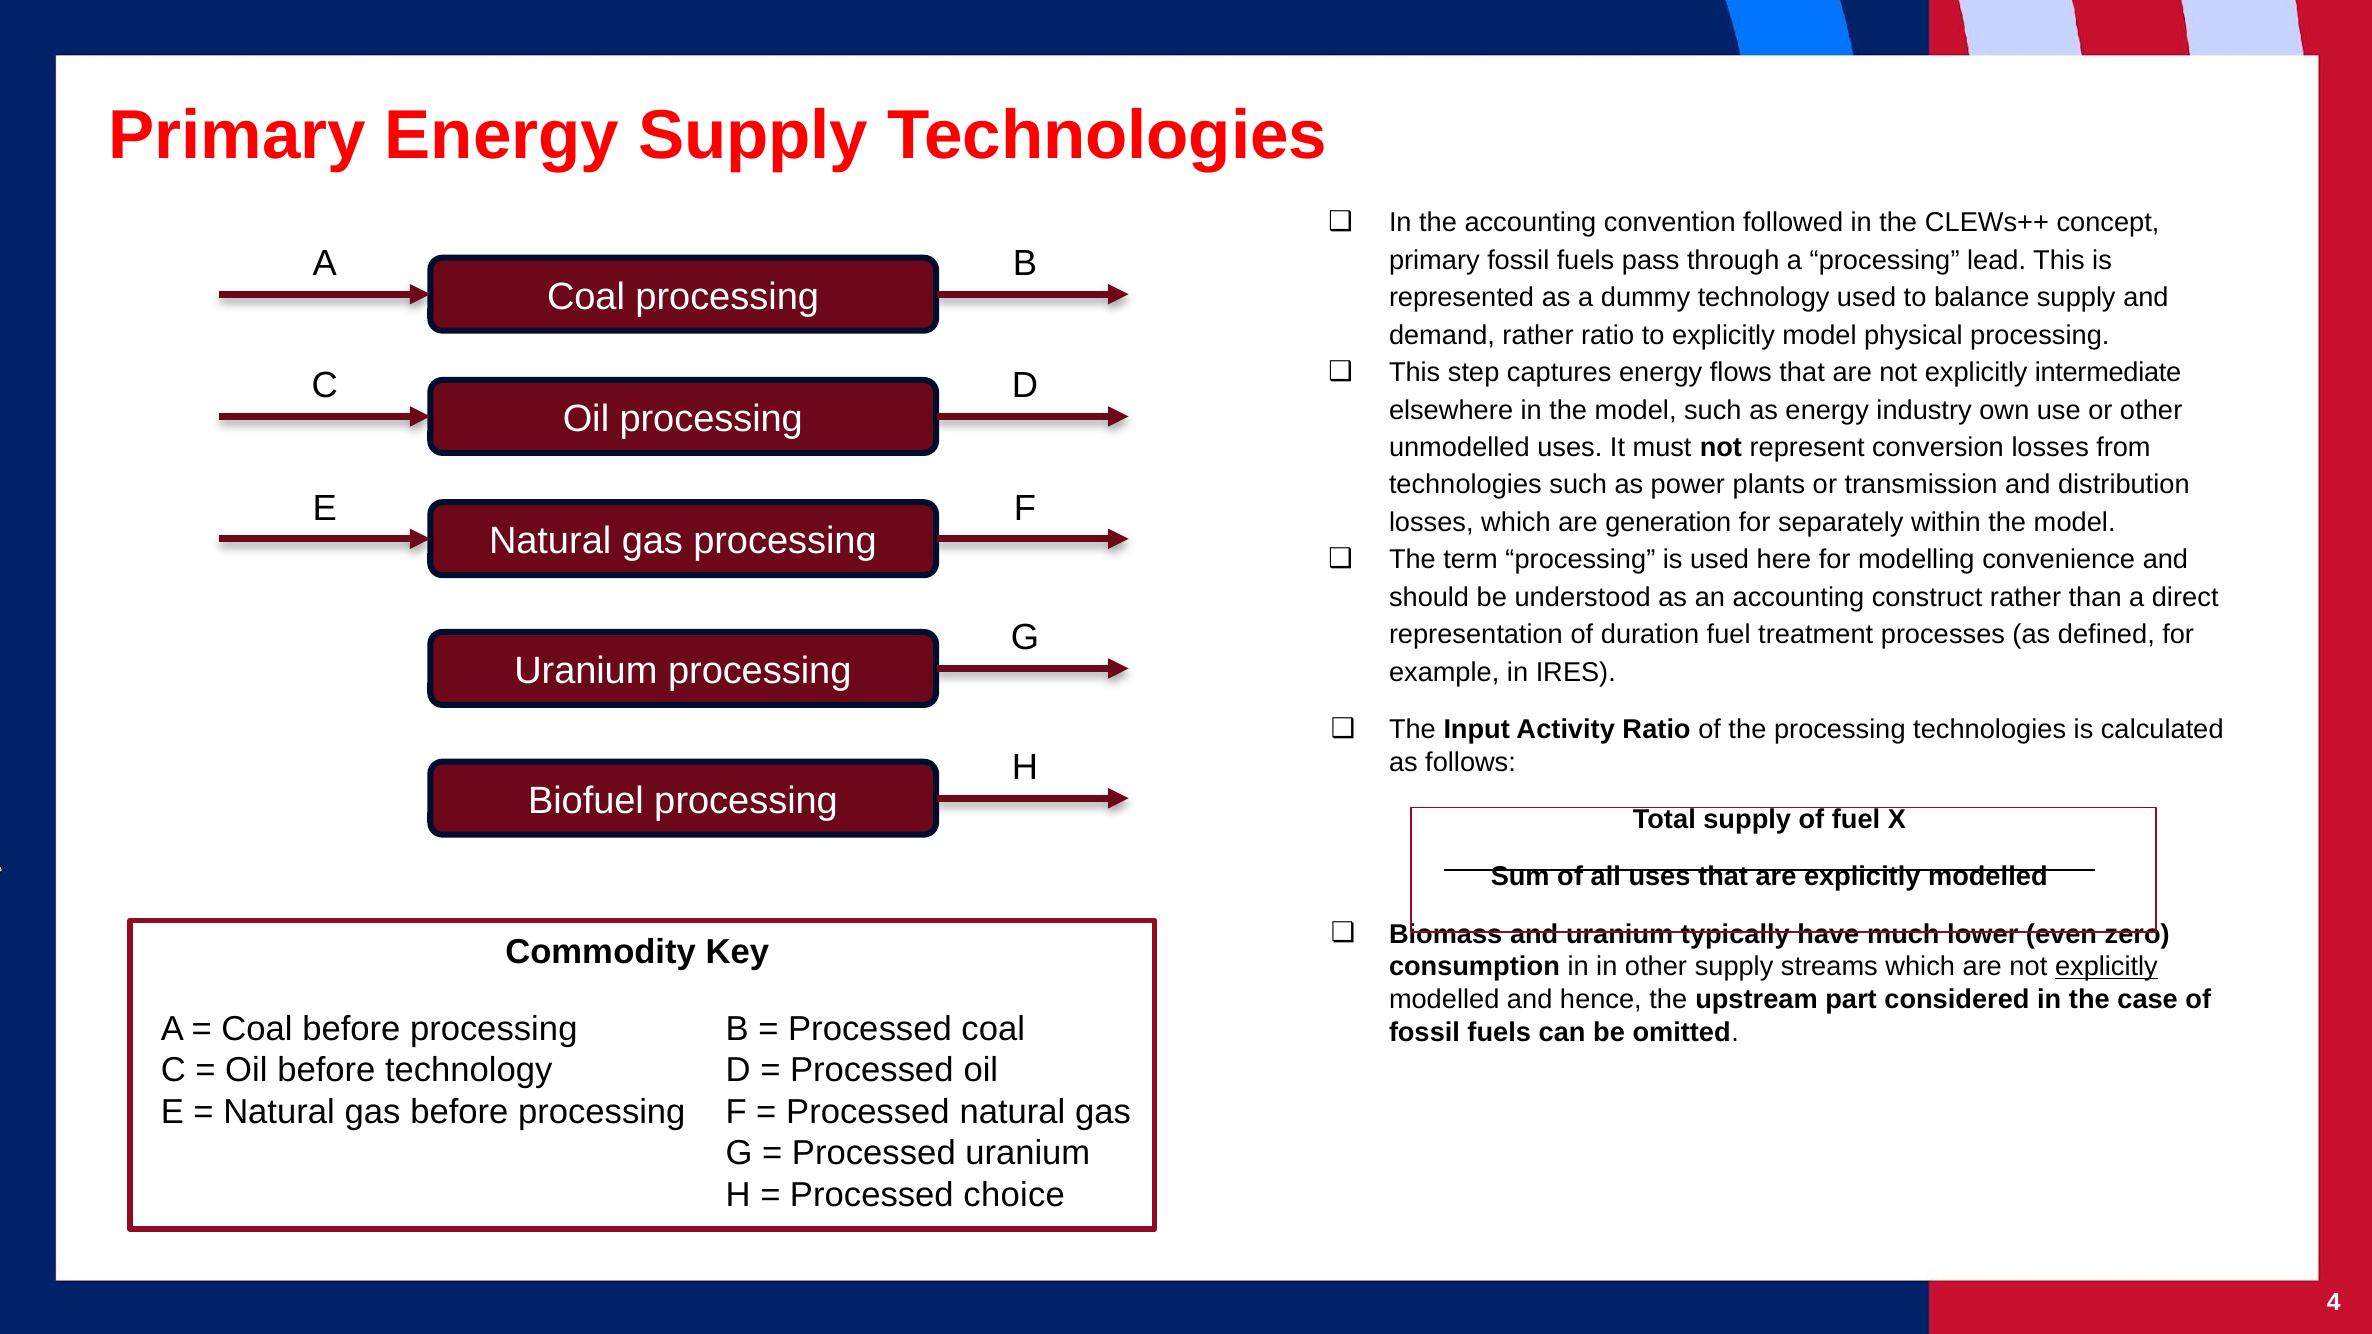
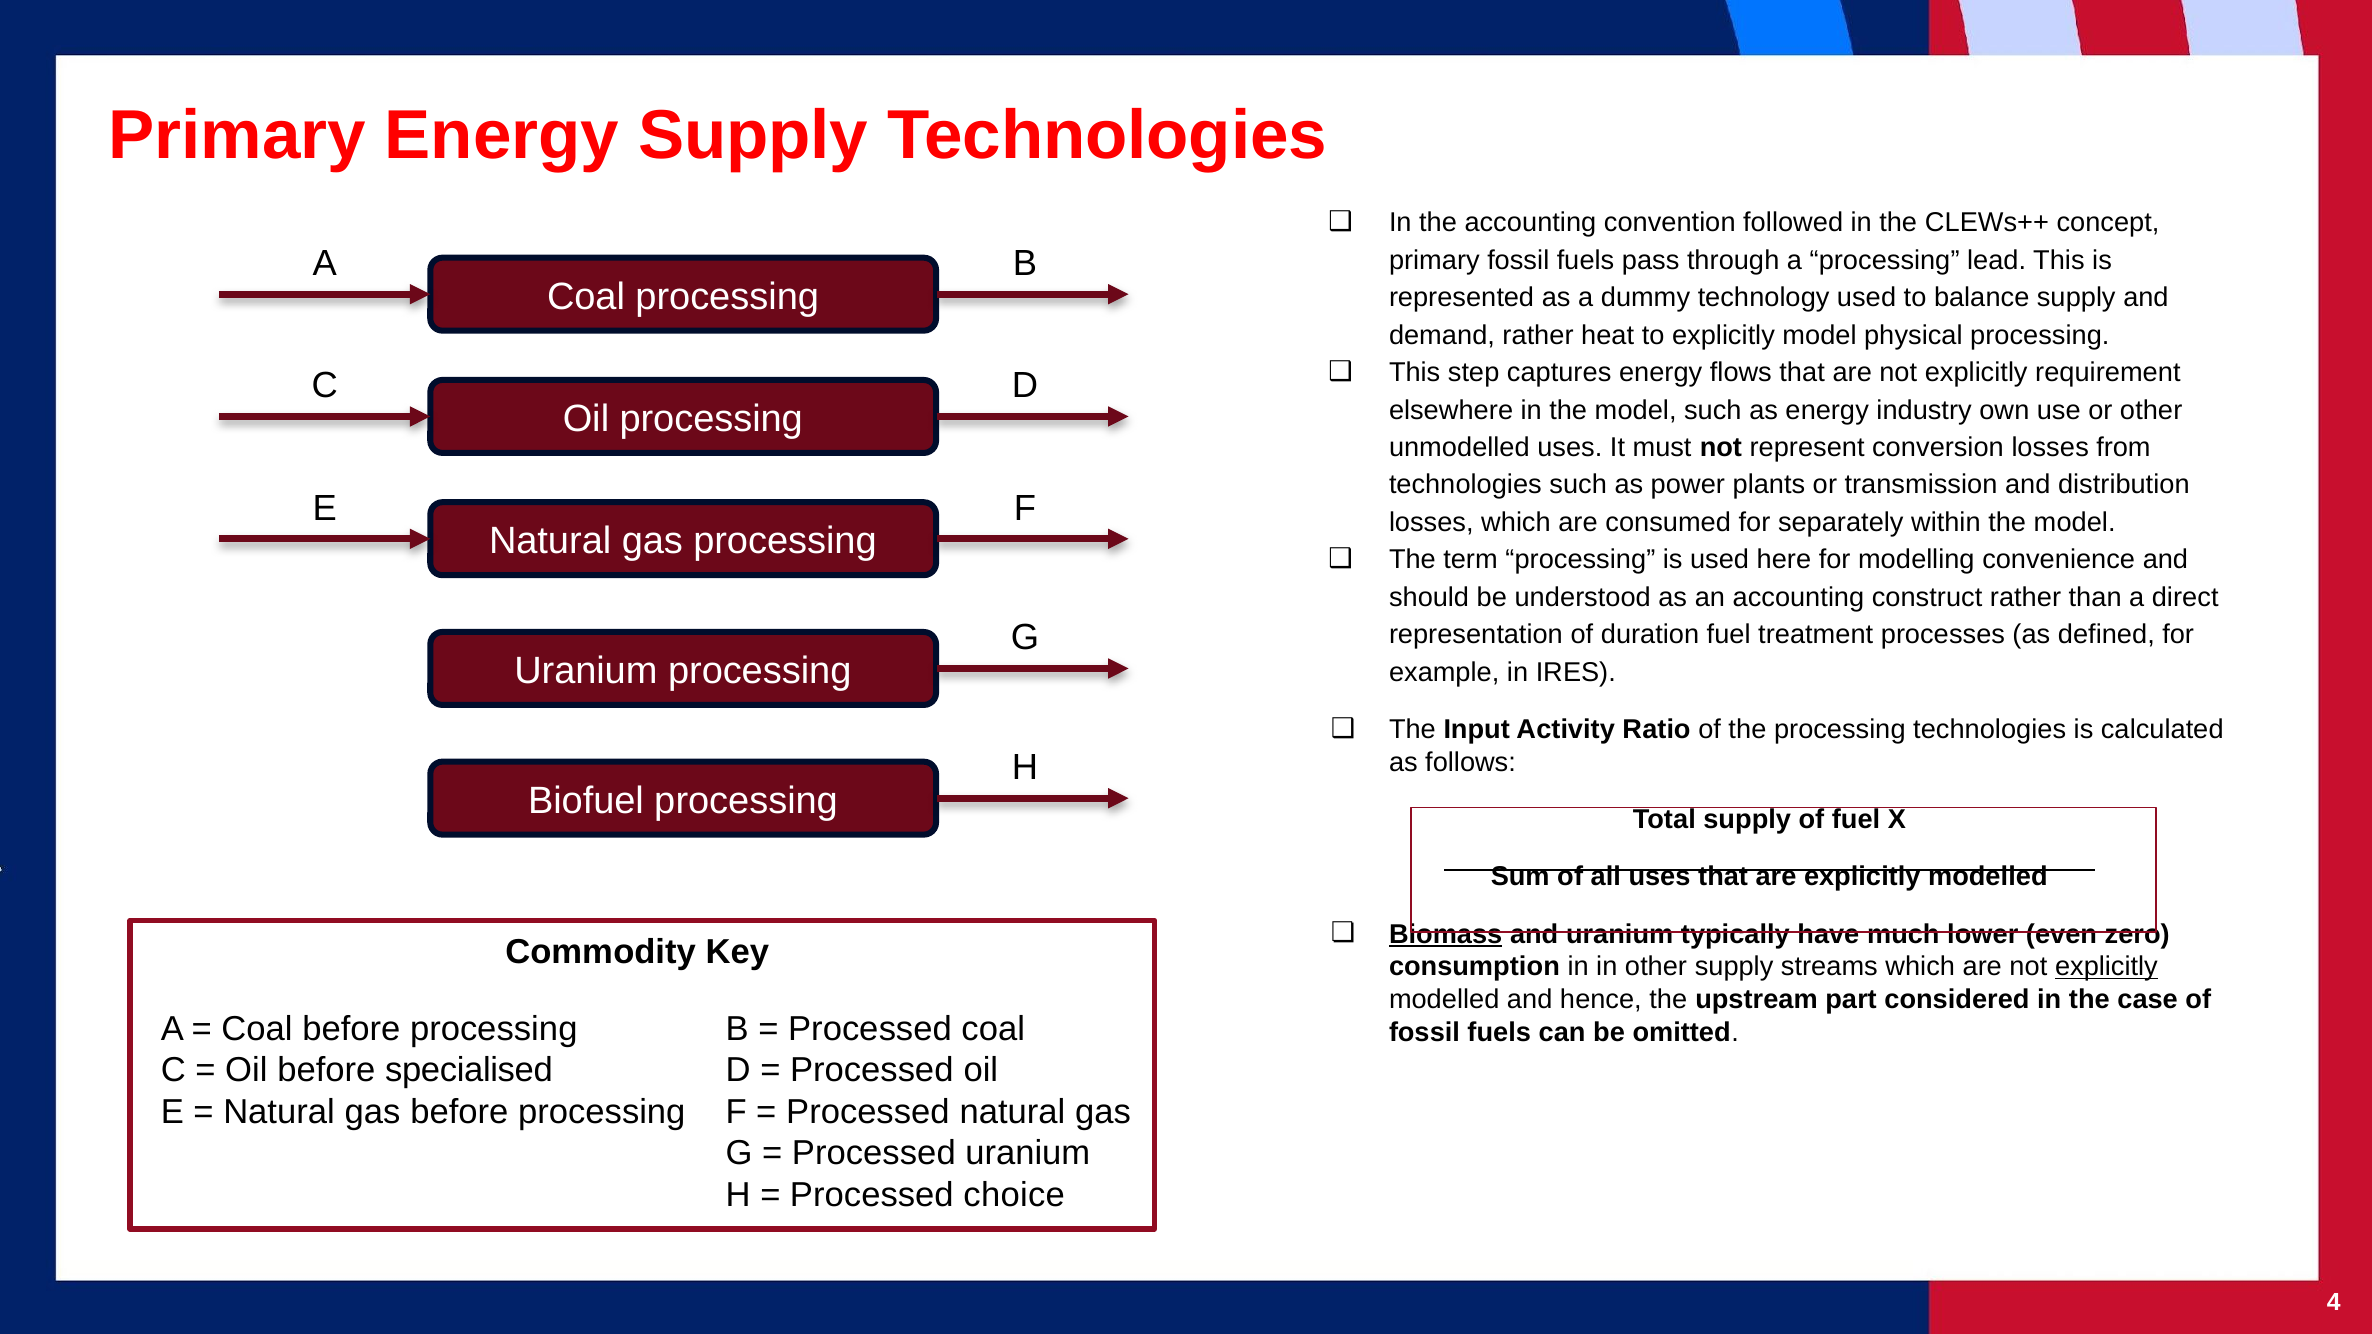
rather ratio: ratio -> heat (1608, 335)
intermediate: intermediate -> requirement (2108, 373)
generation: generation -> consumed (1668, 523)
Biomass underline: none -> present (1446, 935)
before technology: technology -> specialised (469, 1070)
